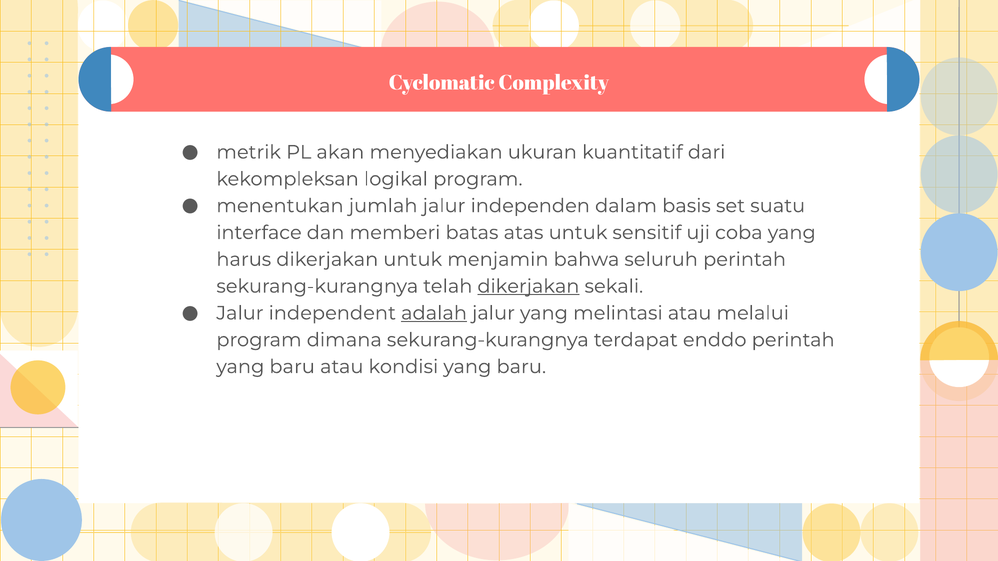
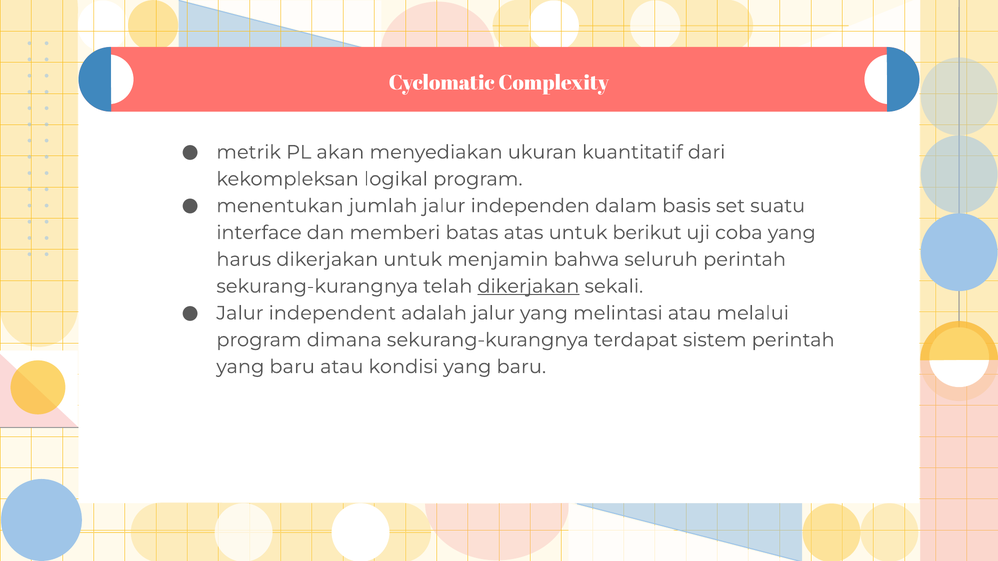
sensitif: sensitif -> berikut (647, 233)
adalah underline: present -> none (434, 313)
enddo: enddo -> sistem (715, 340)
